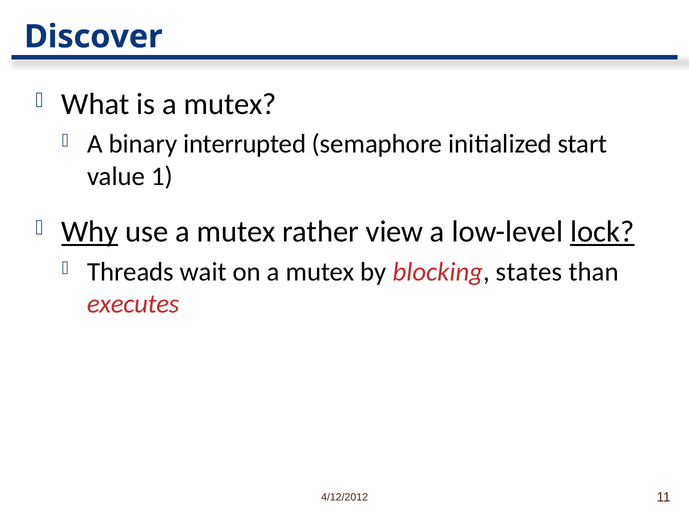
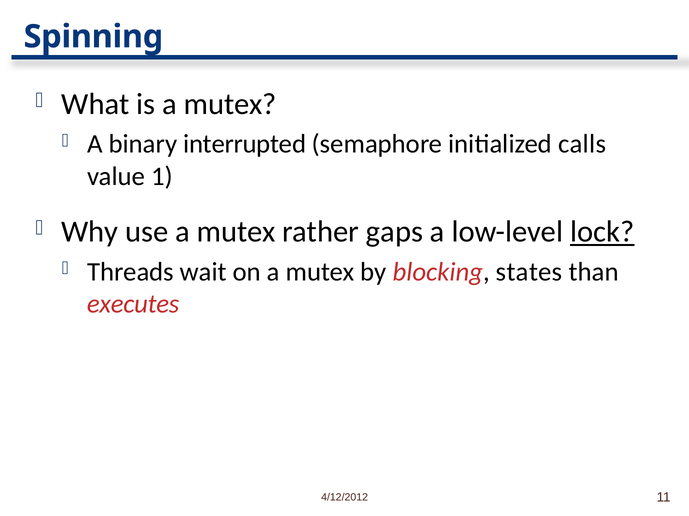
Discover: Discover -> Spinning (93, 37)
start: start -> calls (582, 144)
Why underline: present -> none (90, 232)
view: view -> gaps (395, 232)
